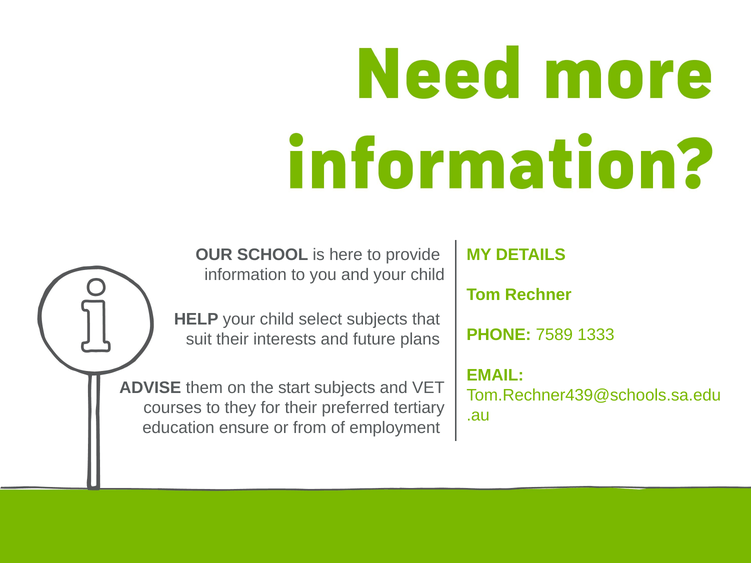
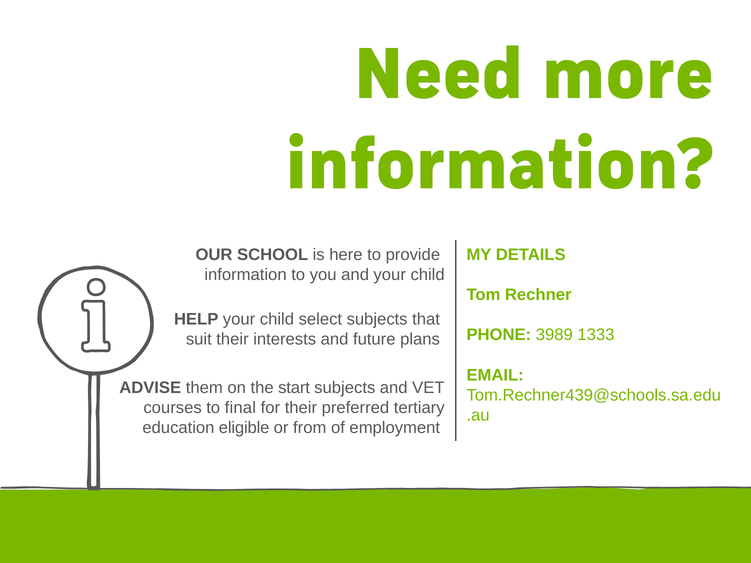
7589: 7589 -> 3989 (554, 335)
they: they -> final (240, 408)
ensure: ensure -> eligible (244, 428)
